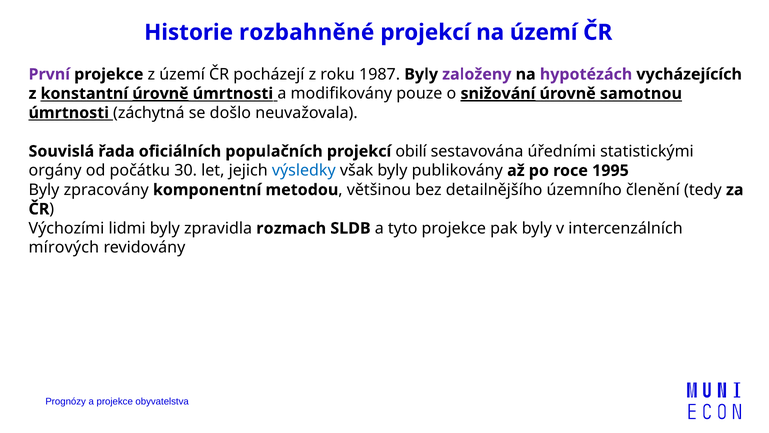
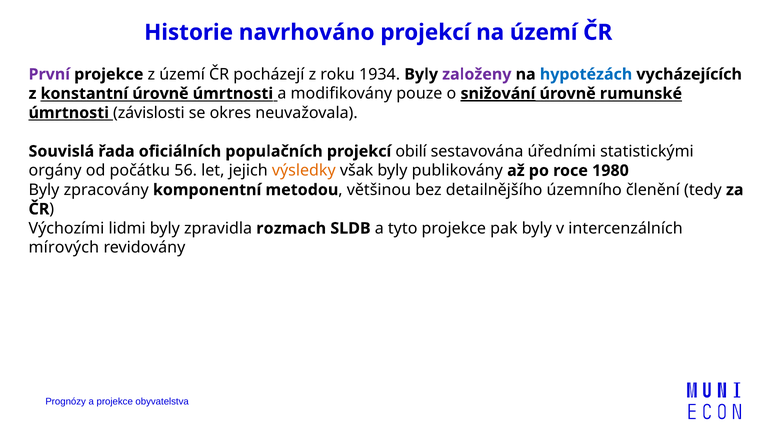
rozbahněné: rozbahněné -> navrhováno (307, 32)
1987: 1987 -> 1934 (380, 74)
hypotézách colour: purple -> blue (586, 74)
úrovně underline: present -> none (160, 93)
samotnou: samotnou -> rumunské (641, 93)
záchytná: záchytná -> závislosti (149, 113)
došlo: došlo -> okres (230, 113)
30: 30 -> 56 (186, 170)
výsledky colour: blue -> orange (304, 170)
1995: 1995 -> 1980 (610, 170)
